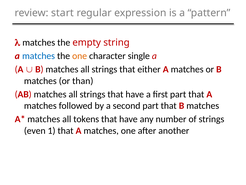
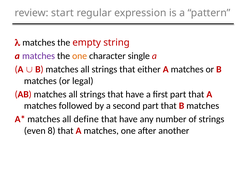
matches colour: blue -> purple (39, 56)
than: than -> legal (83, 81)
tokens: tokens -> define (86, 119)
1: 1 -> 8 (52, 130)
